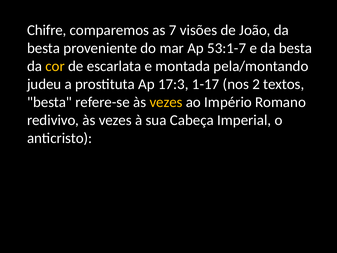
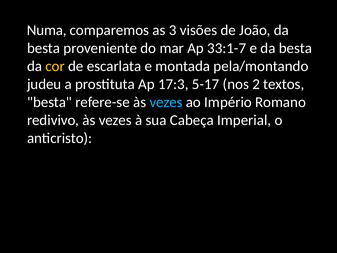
Chifre: Chifre -> Numa (47, 30)
7: 7 -> 3 (173, 30)
53:1-7: 53:1-7 -> 33:1-7 (227, 48)
1-17: 1-17 -> 5-17 (206, 84)
vezes colour: yellow -> light blue (166, 102)
